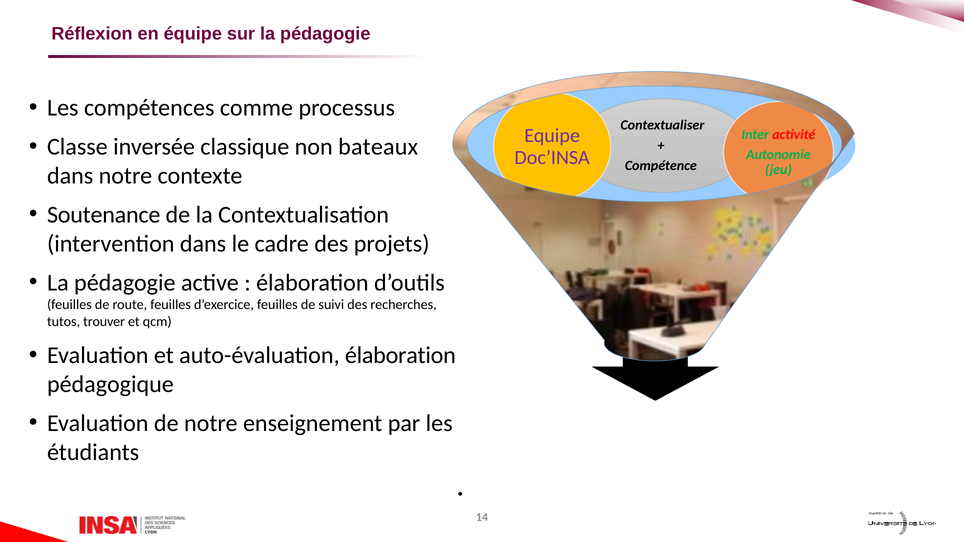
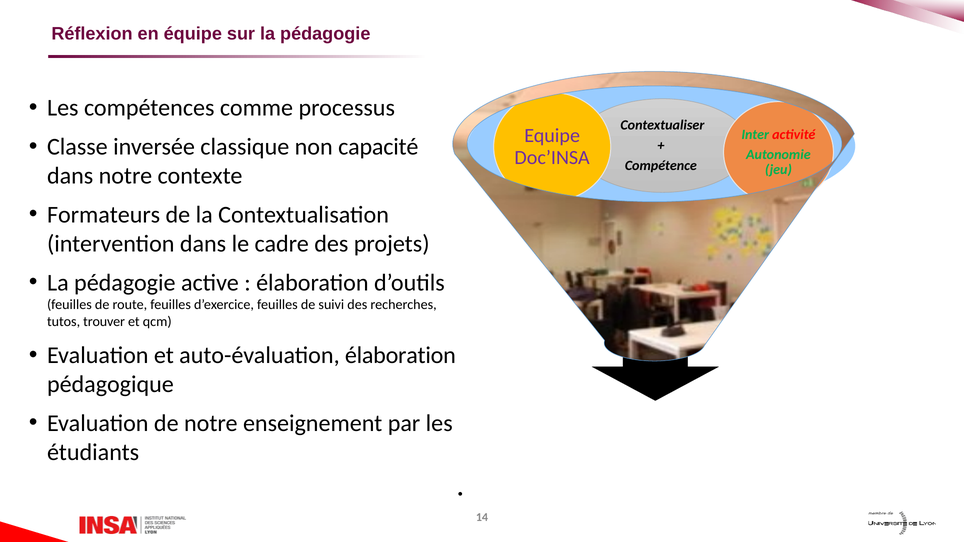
bateaux: bateaux -> capacité (378, 147)
Soutenance: Soutenance -> Formateurs (104, 215)
